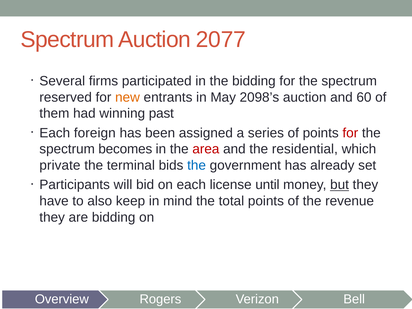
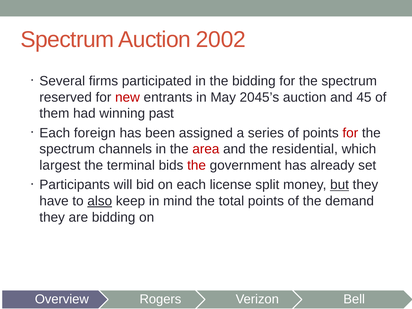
2077: 2077 -> 2002 (221, 40)
new colour: orange -> red (128, 97)
2098’s: 2098’s -> 2045’s (259, 97)
60: 60 -> 45 (364, 97)
becomes: becomes -> channels (125, 149)
private: private -> largest (60, 165)
the colour: blue -> red (197, 165)
until: until -> split (267, 185)
also underline: none -> present (100, 201)
revenue: revenue -> demand (350, 201)
